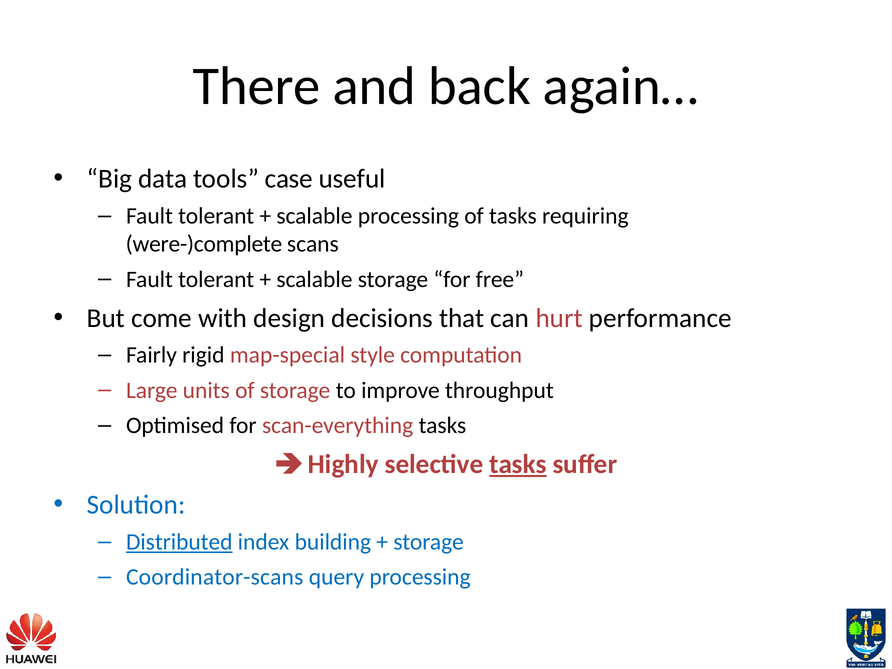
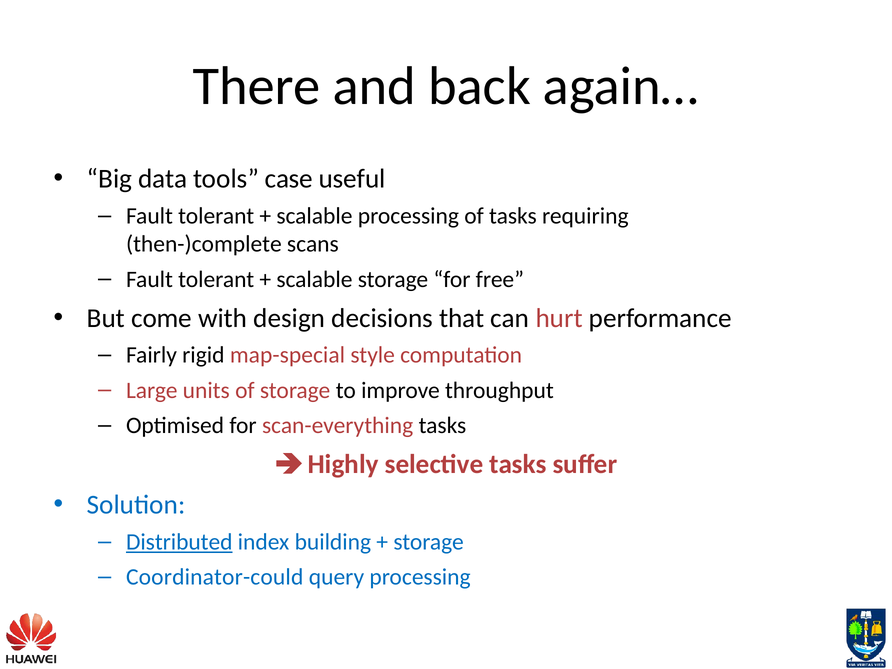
were-)complete: were-)complete -> then-)complete (204, 244)
tasks underline: present -> none (518, 464)
Coordinator-scans: Coordinator-scans -> Coordinator-could (215, 577)
